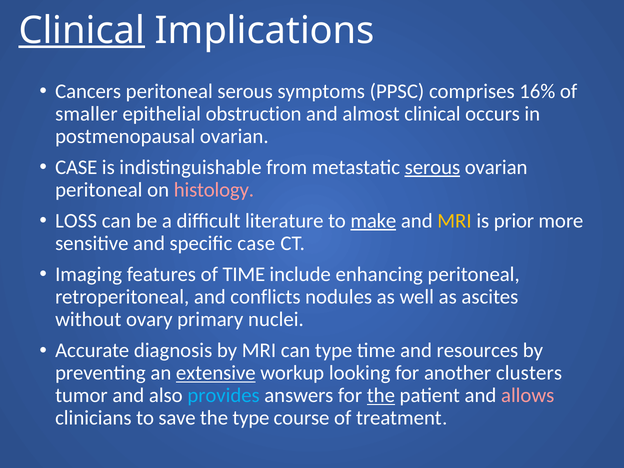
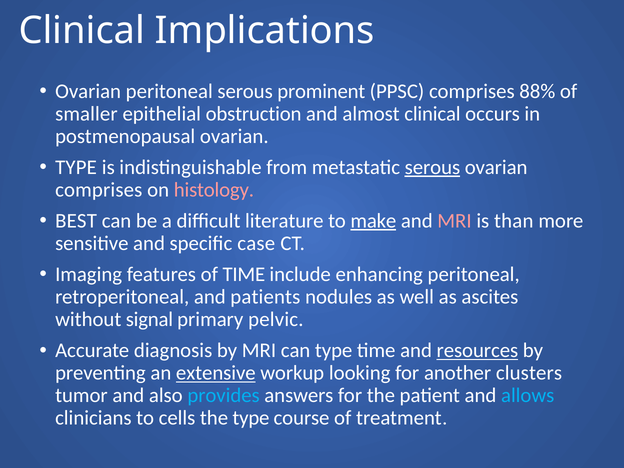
Clinical underline: present -> none (82, 30)
Cancers: Cancers -> Ovarian (88, 91)
symptoms: symptoms -> prominent (321, 91)
16%: 16% -> 88% (537, 91)
CASE: CASE -> TYPE (76, 167)
peritoneal: peritoneal -> comprises (99, 190)
LOSS: LOSS -> BEST (76, 221)
MRI colour: yellow -> pink (454, 221)
prior: prior -> than (514, 221)
conflicts: conflicts -> patients (265, 297)
ovary: ovary -> signal (149, 319)
nuclei: nuclei -> pelvic (276, 319)
resources underline: none -> present (477, 351)
the underline: present -> none (381, 396)
allows colour: pink -> light blue (528, 396)
save: save -> cells (177, 418)
